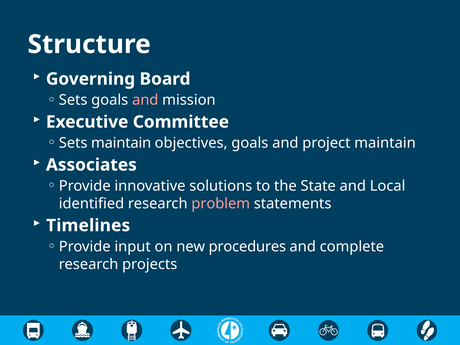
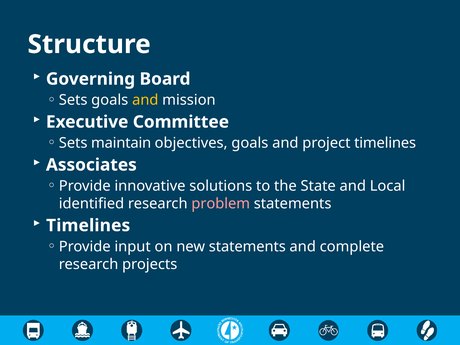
and colour: pink -> yellow (145, 100)
project maintain: maintain -> timelines (385, 143)
new procedures: procedures -> statements (247, 247)
